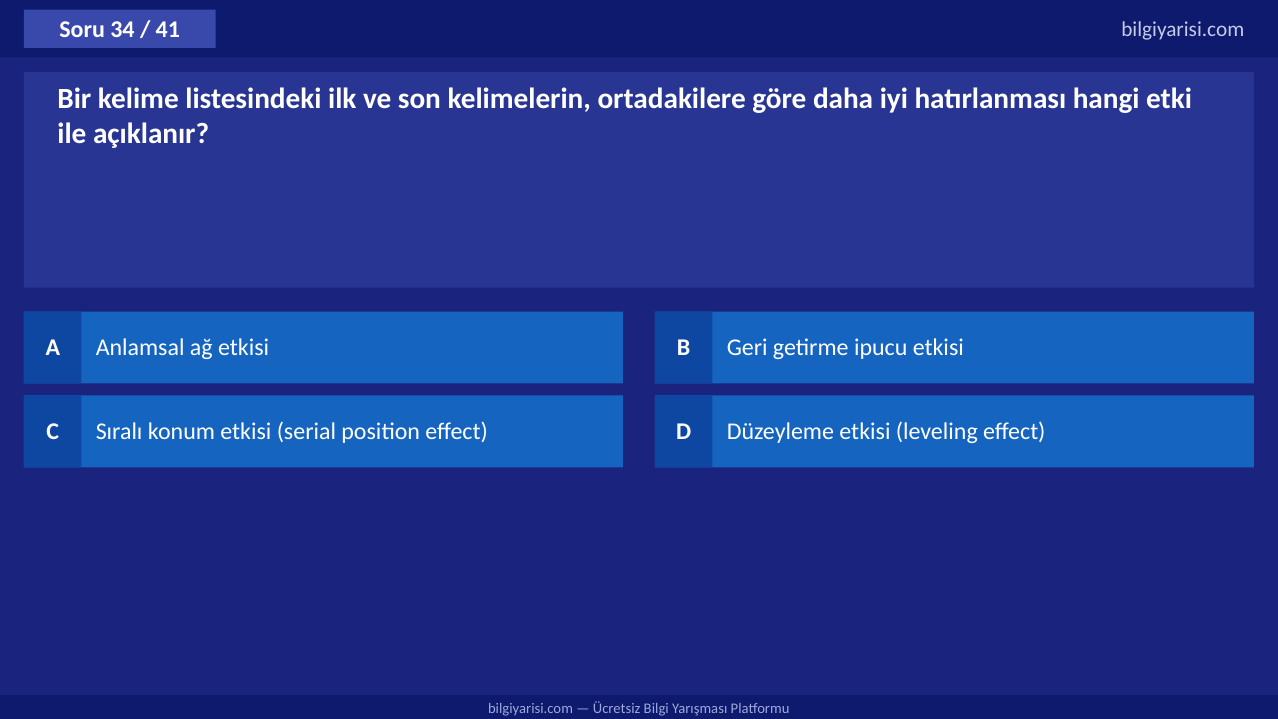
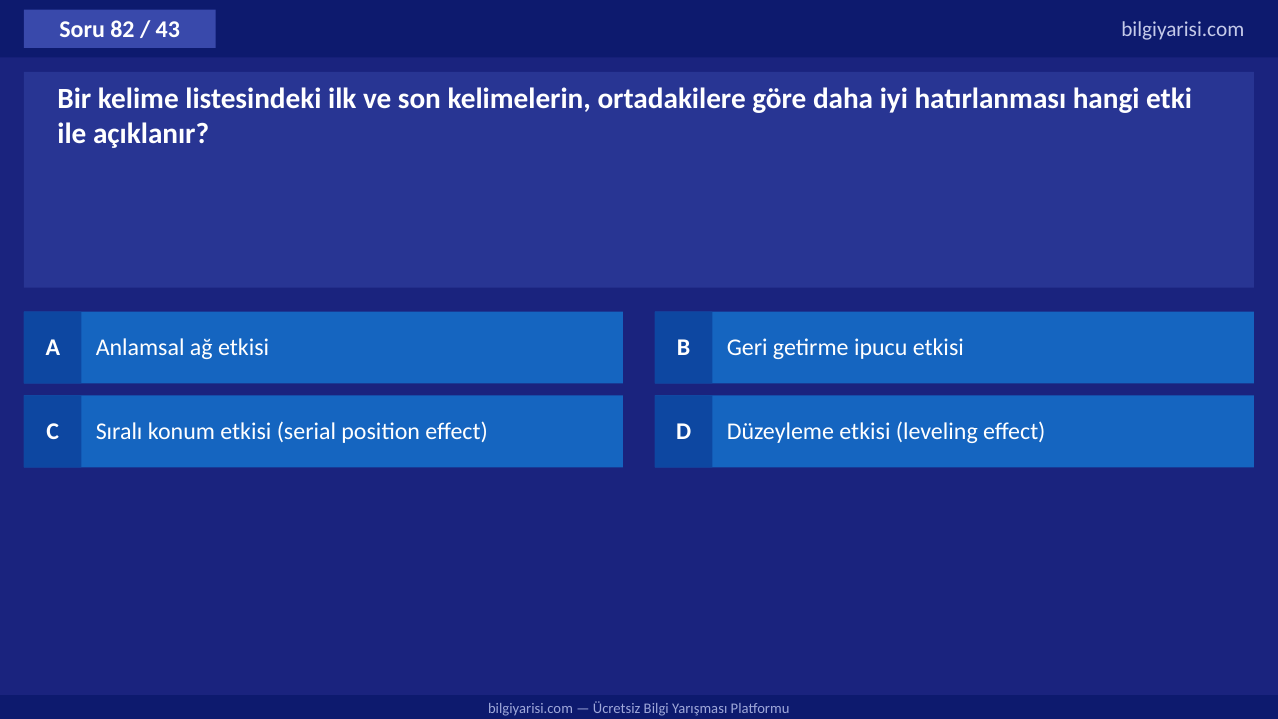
34: 34 -> 82 (122, 29)
41: 41 -> 43 (168, 29)
